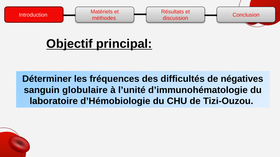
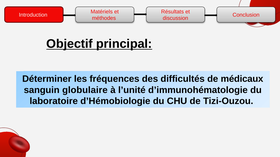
négatives: négatives -> médicaux (242, 79)
